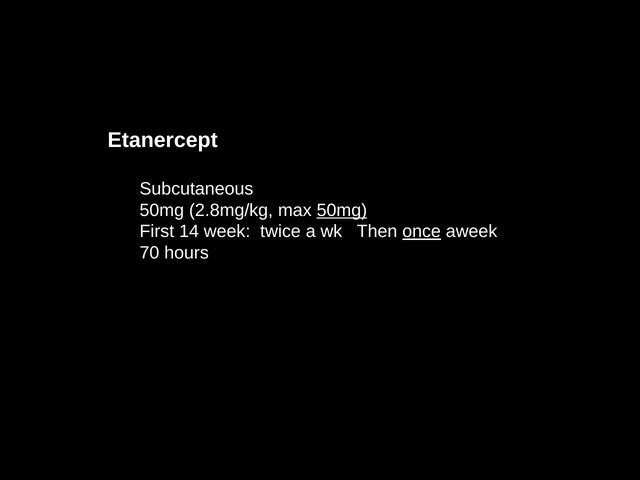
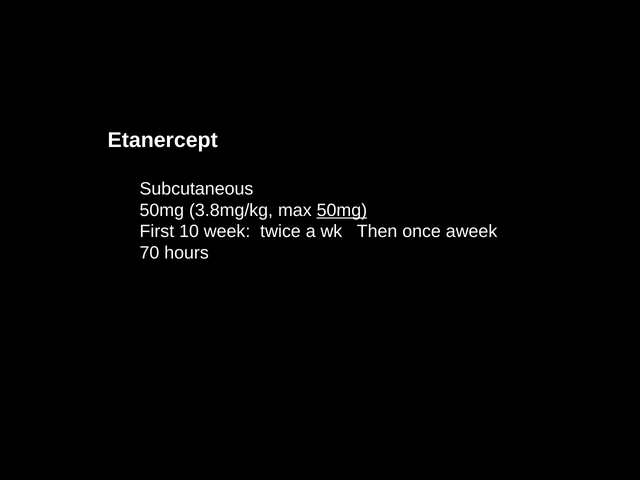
2.8mg/kg: 2.8mg/kg -> 3.8mg/kg (231, 210)
14: 14 -> 10 (189, 232)
once underline: present -> none (422, 232)
